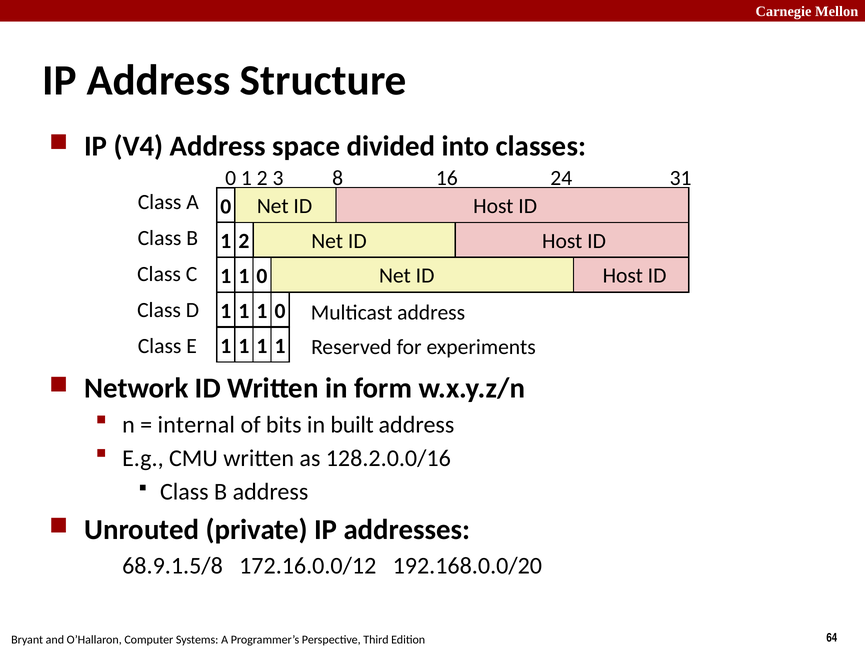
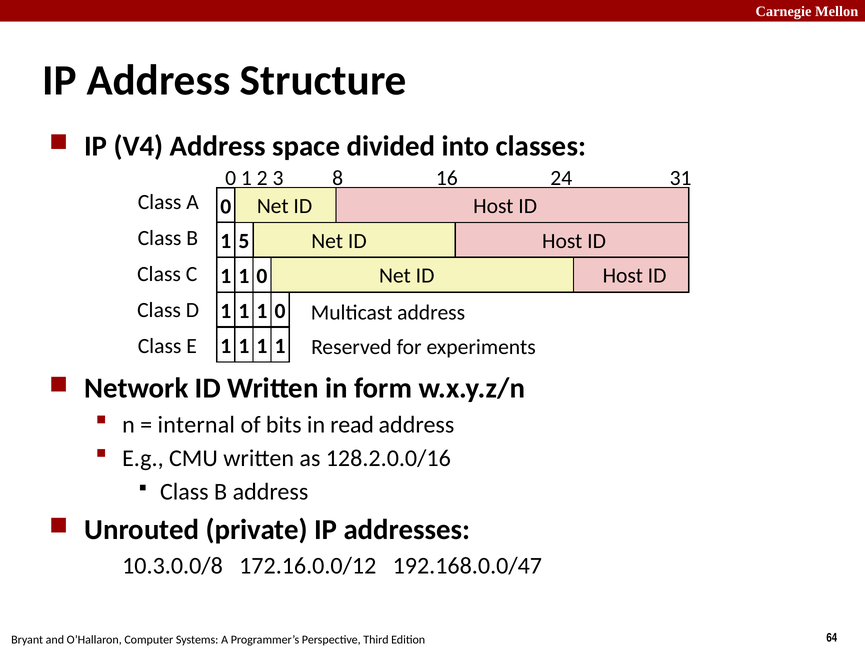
2: 2 -> 5 (244, 241)
built: built -> read (352, 424)
68.9.1.5/8: 68.9.1.5/8 -> 10.3.0.0/8 (172, 566)
192.168.0.0/20: 192.168.0.0/20 -> 192.168.0.0/47 (467, 566)
